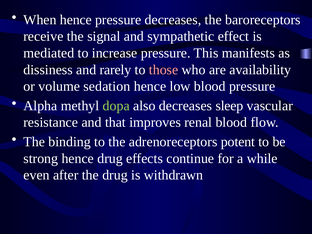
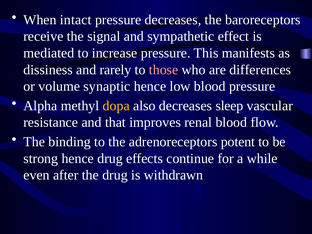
When hence: hence -> intact (76, 20)
availability: availability -> differences (260, 70)
sedation: sedation -> synaptic (107, 86)
dopa colour: light green -> yellow (116, 106)
